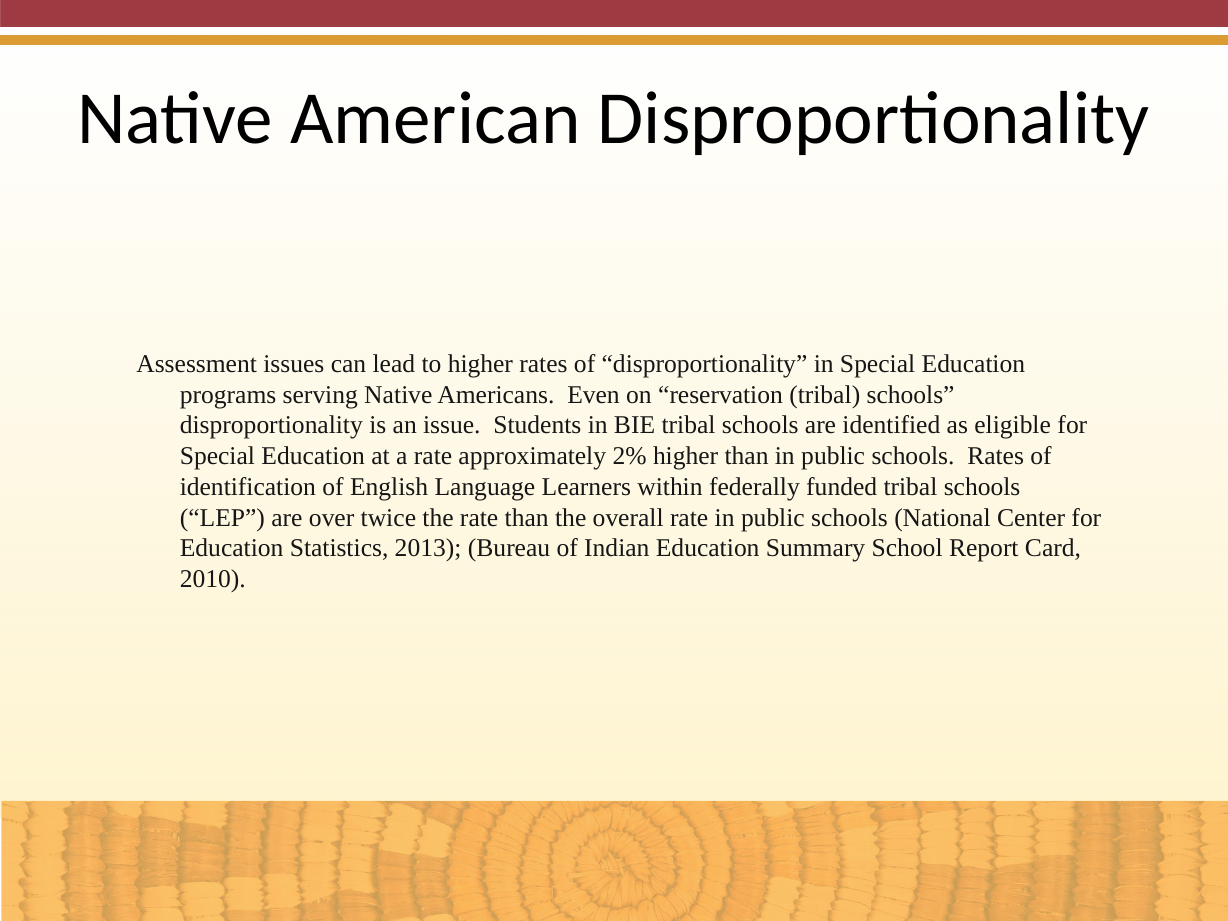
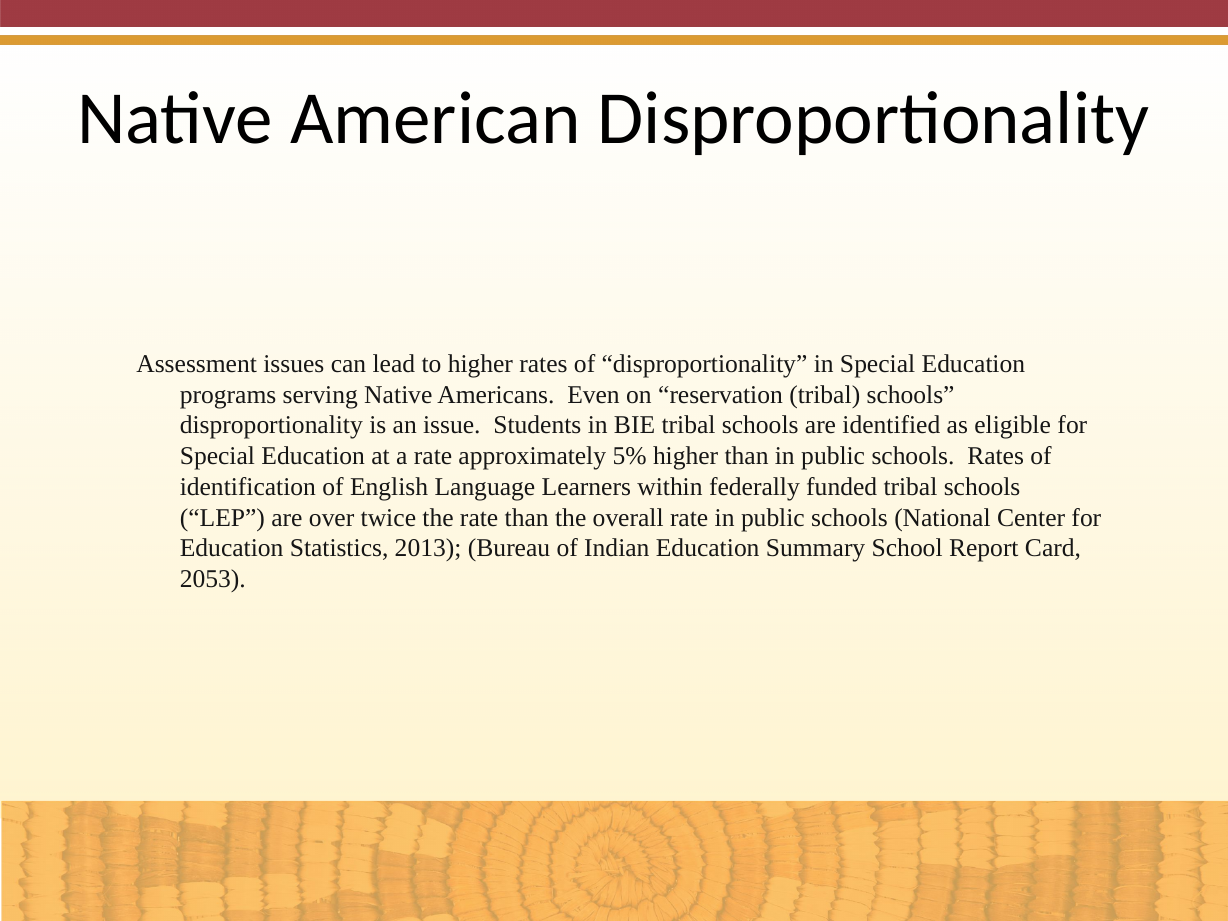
2%: 2% -> 5% (630, 456)
2010: 2010 -> 2053 (213, 579)
